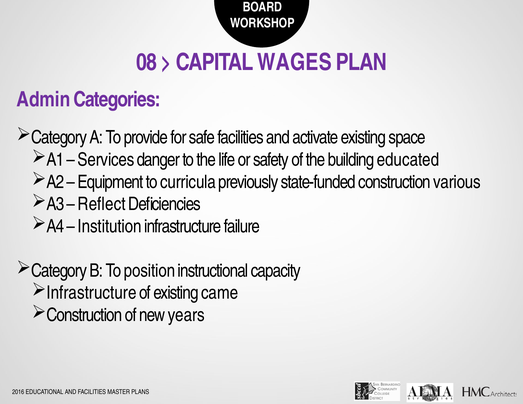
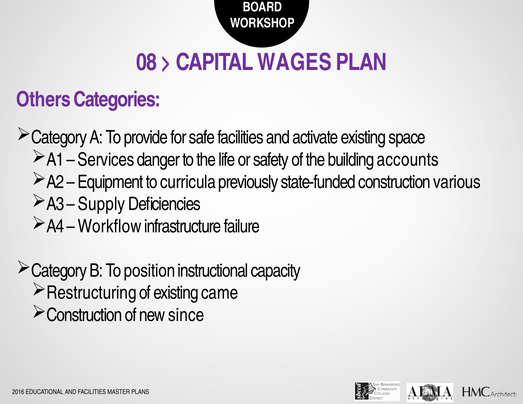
Admin: Admin -> Others (44, 100)
educated: educated -> accounts (408, 160)
Reflect: Reflect -> Supply (102, 204)
Institution: Institution -> Workflow (110, 226)
Infrastructure: Infrastructure -> Restructuring (91, 293)
years: years -> since (186, 315)
